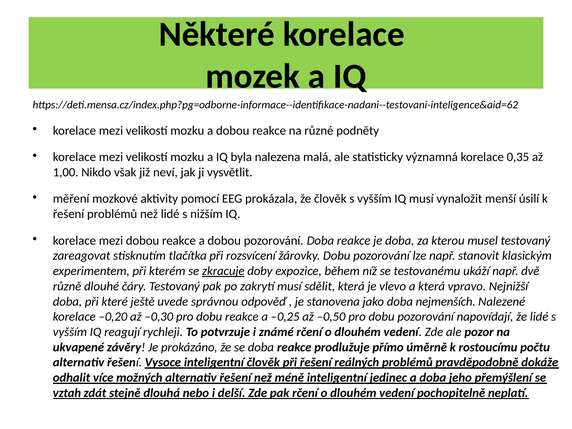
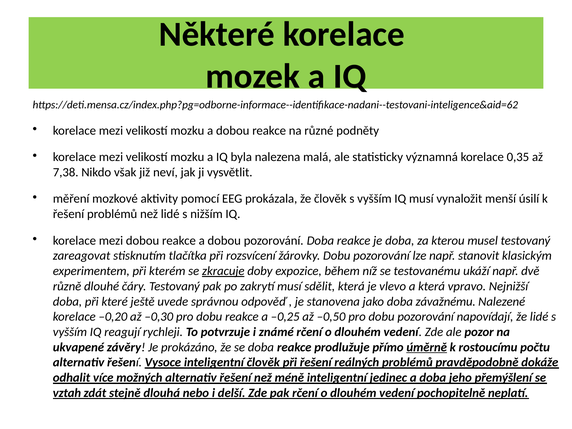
1,00: 1,00 -> 7,38 (66, 172)
nejmenších: nejmenších -> závažnému (446, 301)
úměrně underline: none -> present (427, 347)
